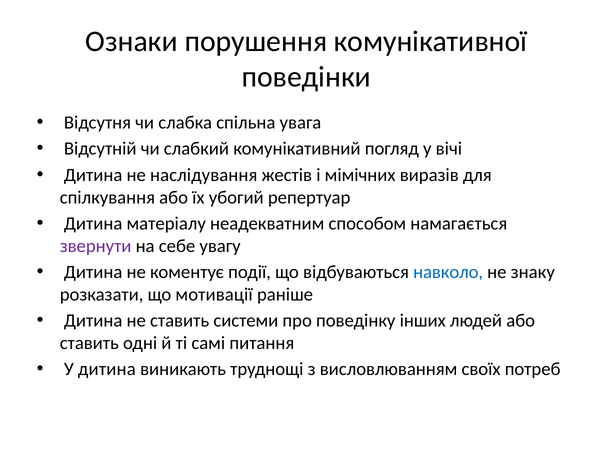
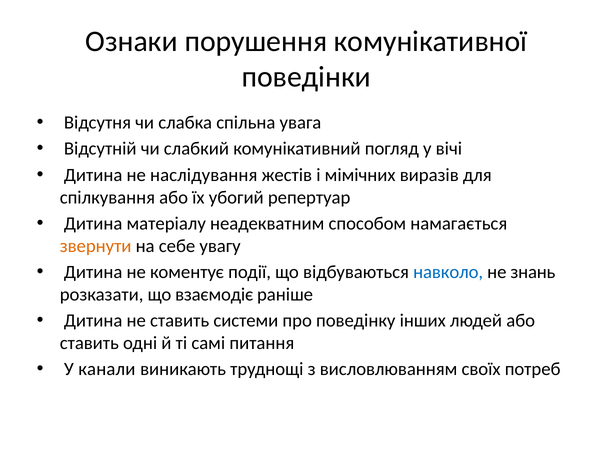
звернути colour: purple -> orange (96, 246)
знаку: знаку -> знань (533, 272)
мотивації: мотивації -> взаємодіє (214, 295)
У дитина: дитина -> канали (107, 370)
